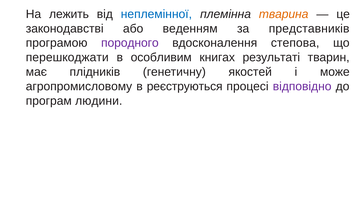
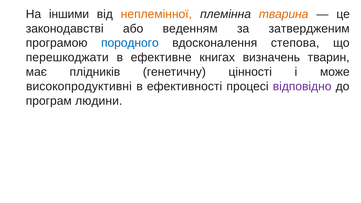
лежить: лежить -> іншими (69, 14)
неплемінної colour: blue -> orange (156, 14)
представників: представників -> затвердженим (309, 29)
породного colour: purple -> blue (130, 43)
особливим: особливим -> ефективне (161, 57)
результаті: результаті -> визначень (271, 57)
якостей: якостей -> цінності (250, 72)
агропромисловому: агропромисловому -> високопродуктивні (79, 86)
реєструються: реєструються -> ефективності (185, 86)
